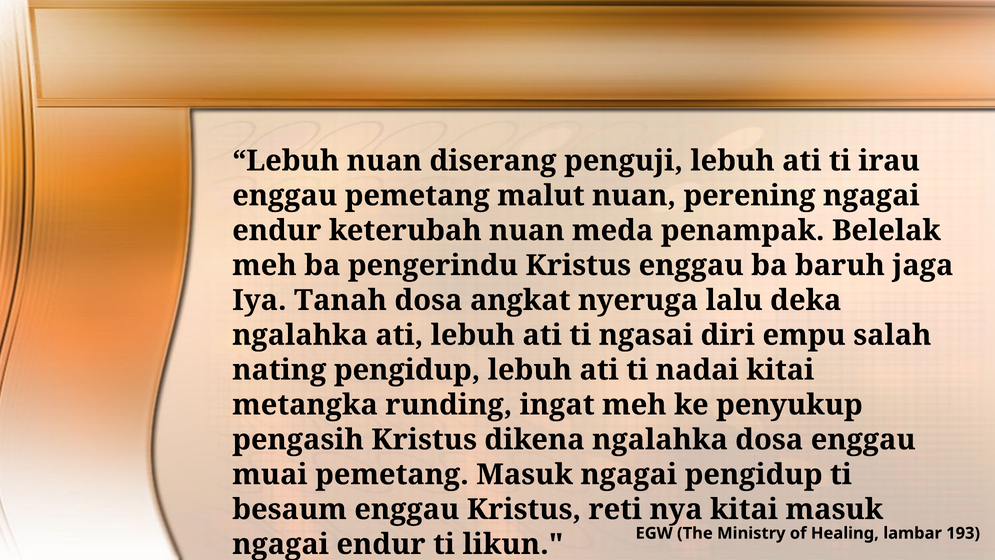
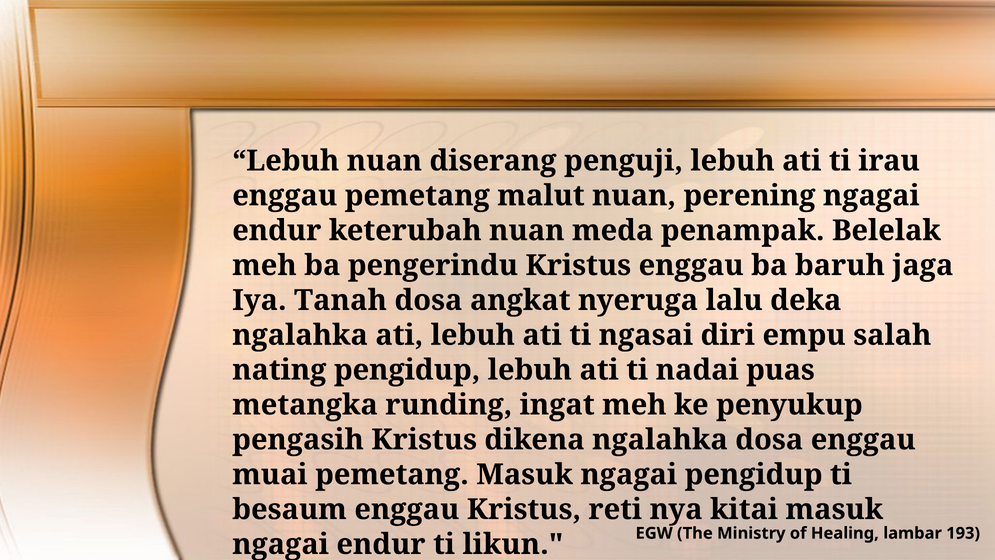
nadai kitai: kitai -> puas (780, 370)
